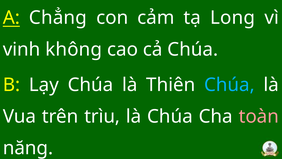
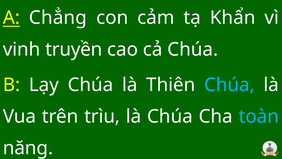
Long: Long -> Khẩn (233, 18)
không: không -> truyền (74, 49)
toàn colour: pink -> light blue (259, 116)
